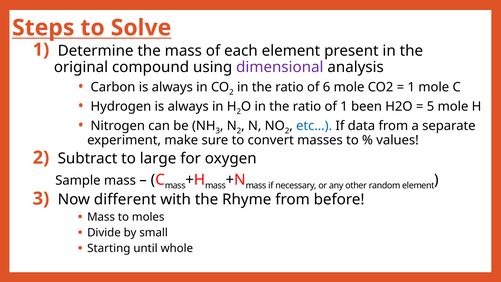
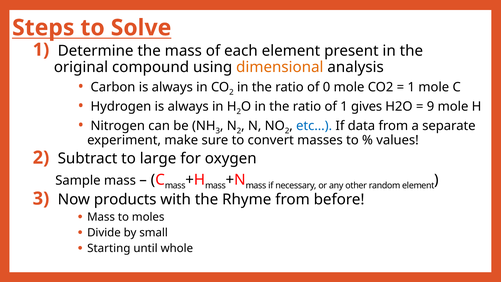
dimensional colour: purple -> orange (280, 67)
6: 6 -> 0 (326, 87)
been: been -> gives (367, 106)
5: 5 -> 9 (431, 106)
different: different -> products (125, 200)
